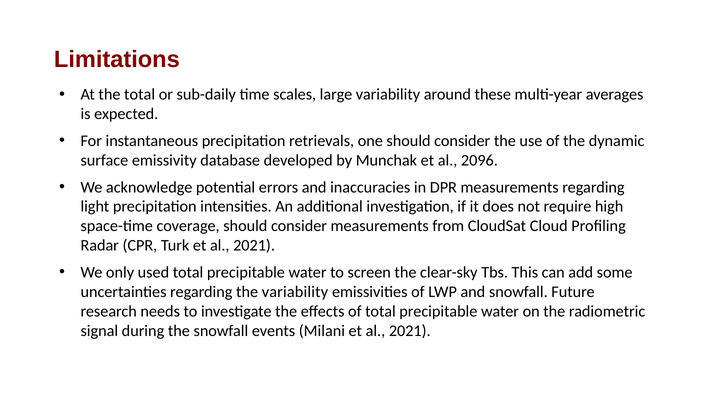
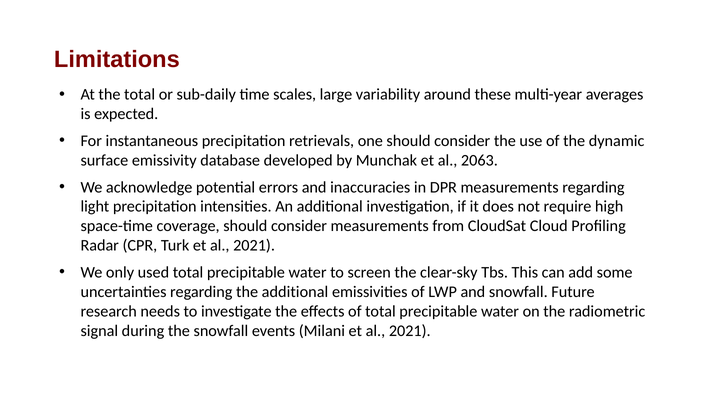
2096: 2096 -> 2063 (479, 160)
the variability: variability -> additional (295, 292)
